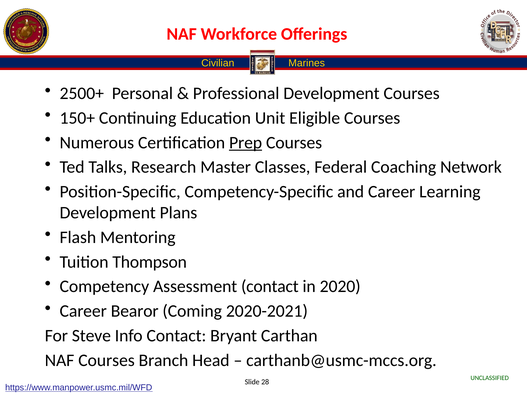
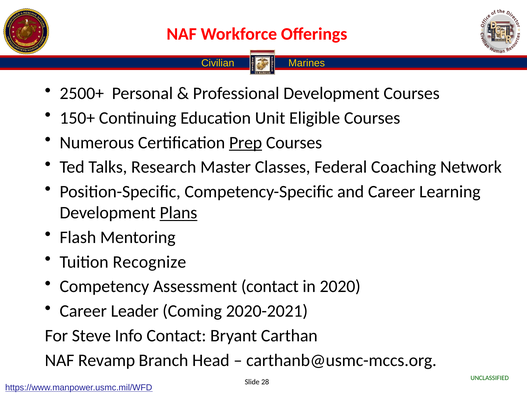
Plans underline: none -> present (178, 213)
Thompson: Thompson -> Recognize (149, 262)
Bearor: Bearor -> Leader (135, 311)
NAF Courses: Courses -> Revamp (107, 360)
